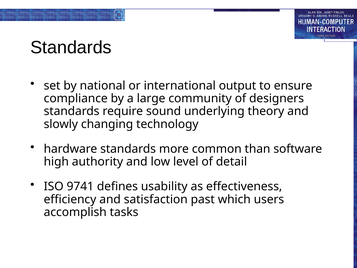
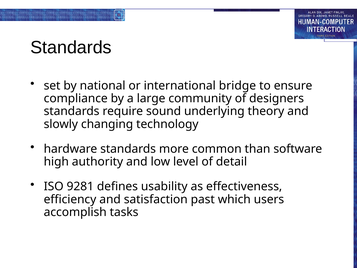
output: output -> bridge (237, 85)
9741: 9741 -> 9281 (80, 186)
